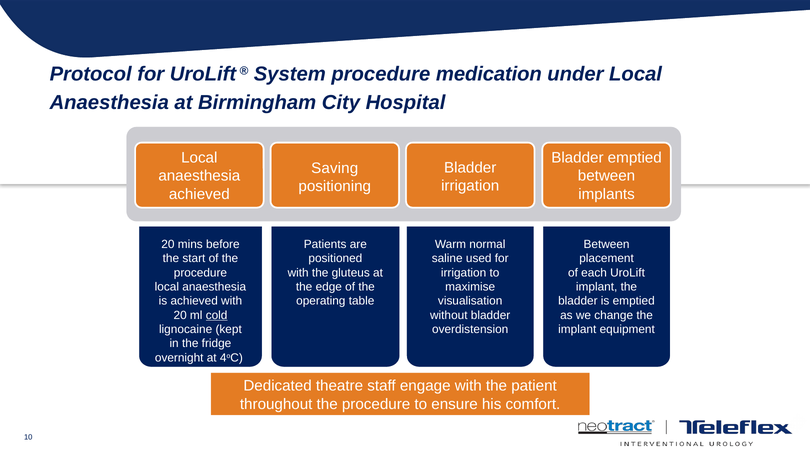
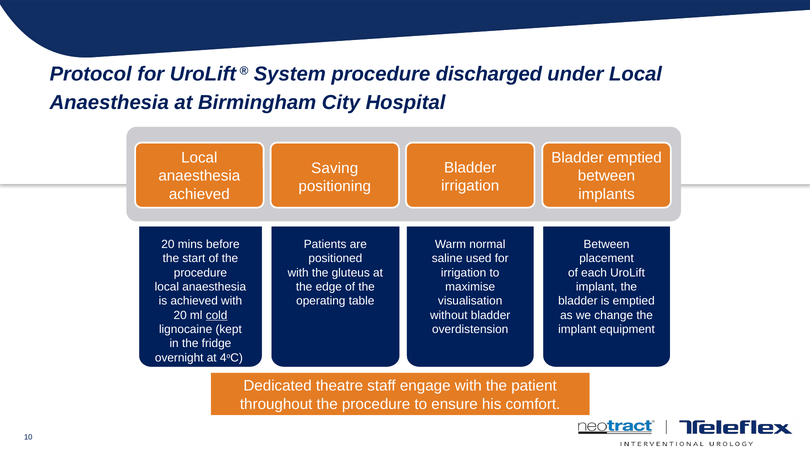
medication: medication -> discharged (489, 74)
